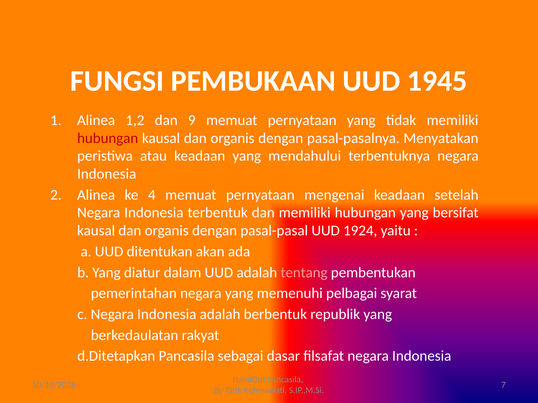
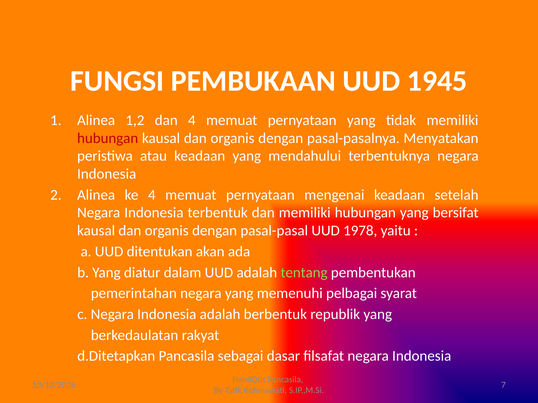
dan 9: 9 -> 4 (192, 120)
1924: 1924 -> 1978 (360, 231)
tentang colour: pink -> light green (304, 273)
